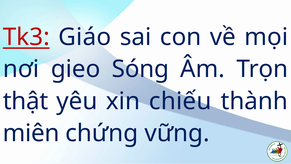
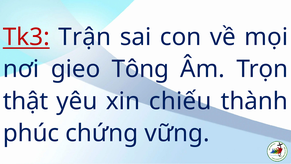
Giáo: Giáo -> Trận (85, 37)
Sóng: Sóng -> Tông (140, 69)
miên: miên -> phúc (31, 133)
